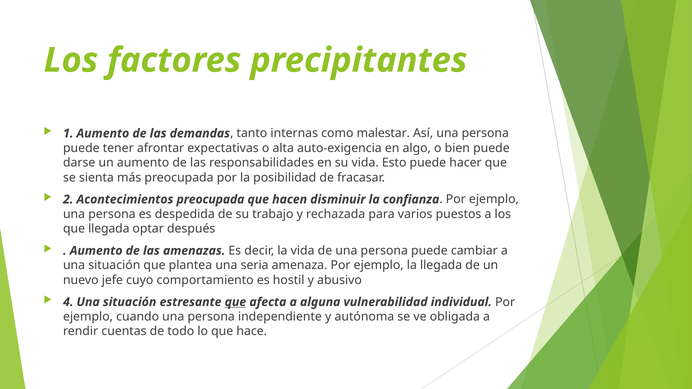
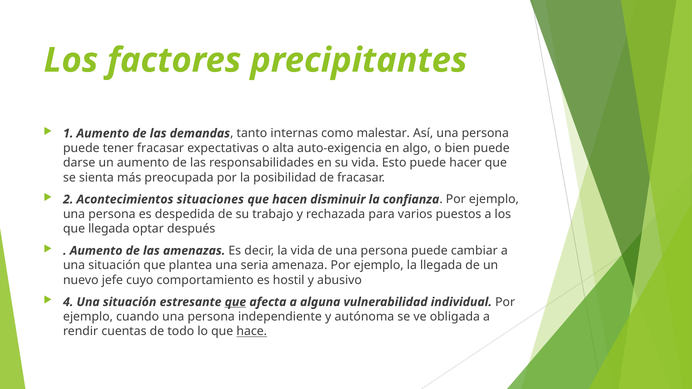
tener afrontar: afrontar -> fracasar (160, 148)
Acontecimientos preocupada: preocupada -> situaciones (210, 200)
hace underline: none -> present (252, 332)
